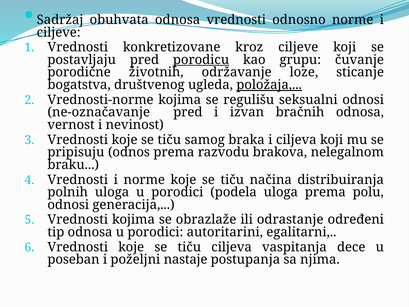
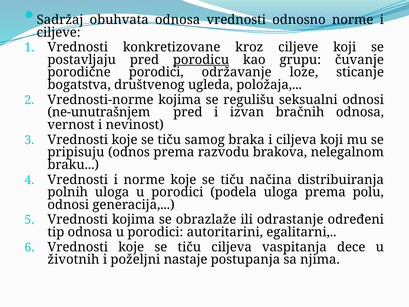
porodične životnih: životnih -> porodici (156, 72)
položaja underline: present -> none (269, 85)
ne-označavanje: ne-označavanje -> ne-unutrašnjem (99, 112)
poseban: poseban -> životnih (73, 259)
